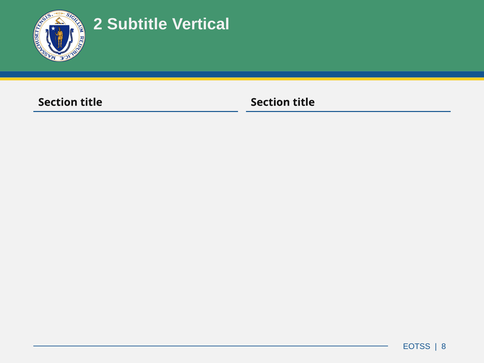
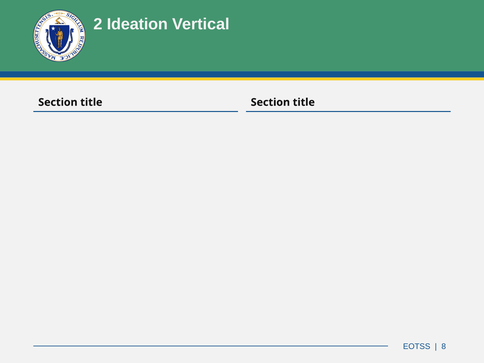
Subtitle: Subtitle -> Ideation (137, 24)
